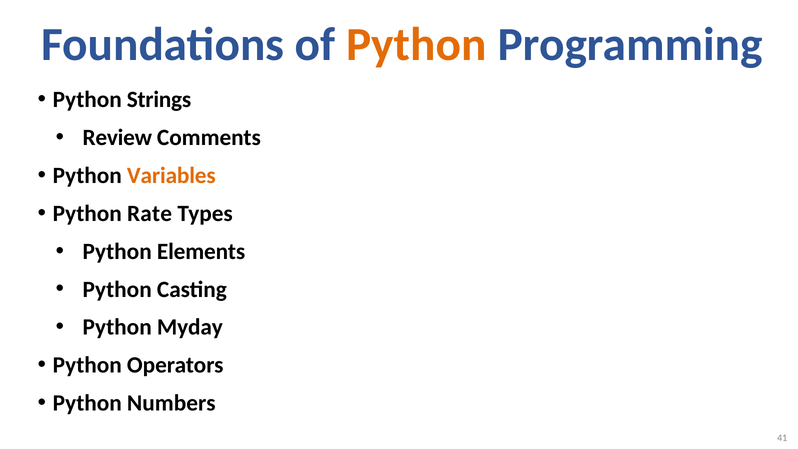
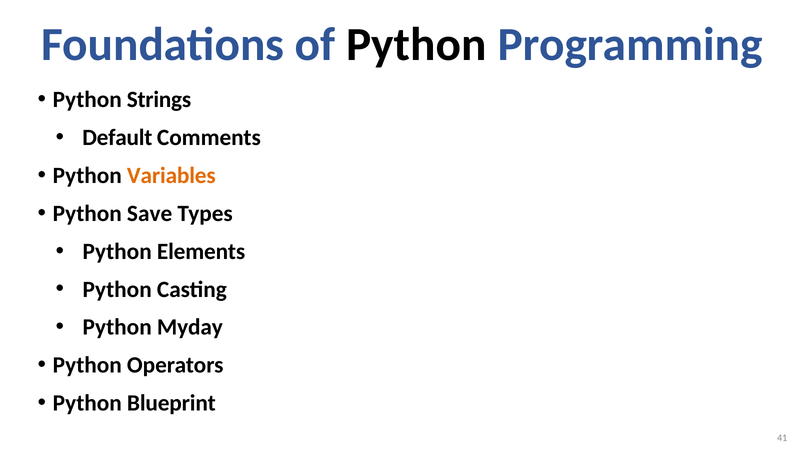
Python colour: orange -> black (416, 45)
Review: Review -> Default (117, 138)
Rate: Rate -> Save (150, 213)
Numbers: Numbers -> Blueprint (171, 403)
